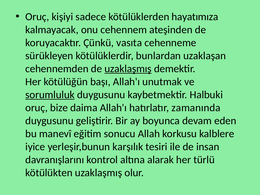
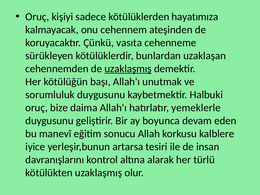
sorumluluk underline: present -> none (50, 95)
zamanında: zamanında -> yemeklerle (196, 108)
karşılık: karşılık -> artarsa (128, 147)
